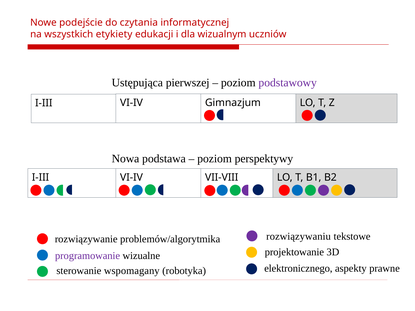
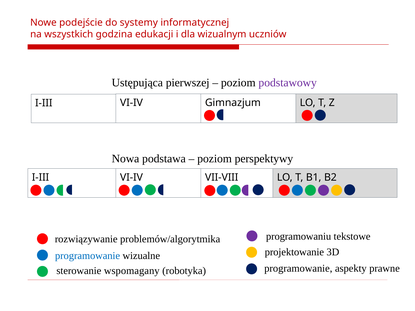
czytania: czytania -> systemy (139, 22)
etykiety: etykiety -> godzina (114, 34)
rozwiązywaniu: rozwiązywaniu -> programowaniu (299, 236)
programowanie colour: purple -> blue (88, 256)
elektronicznego: elektronicznego -> programowanie (298, 269)
